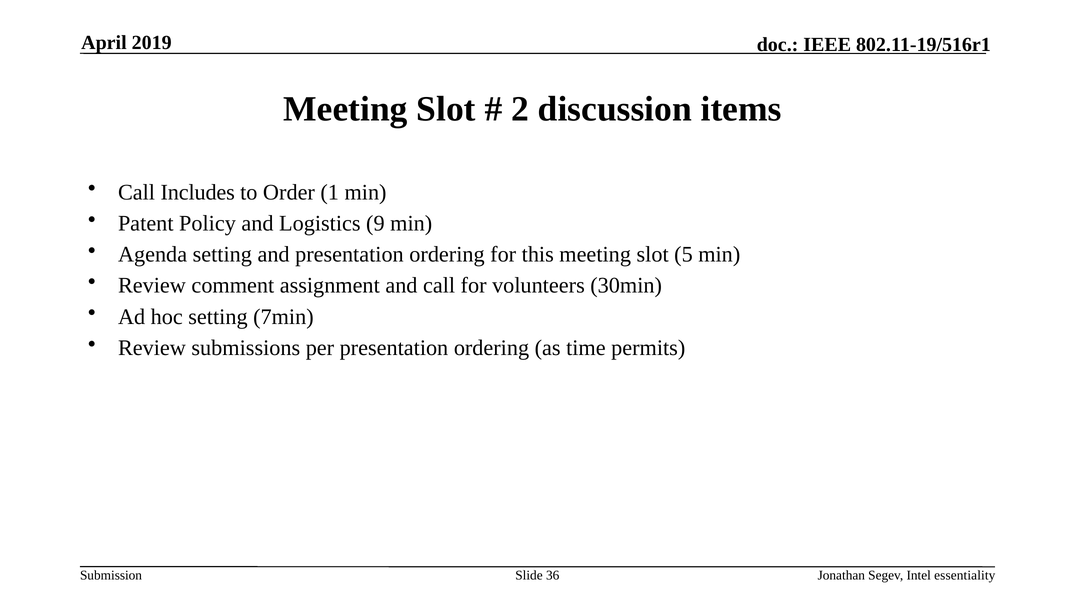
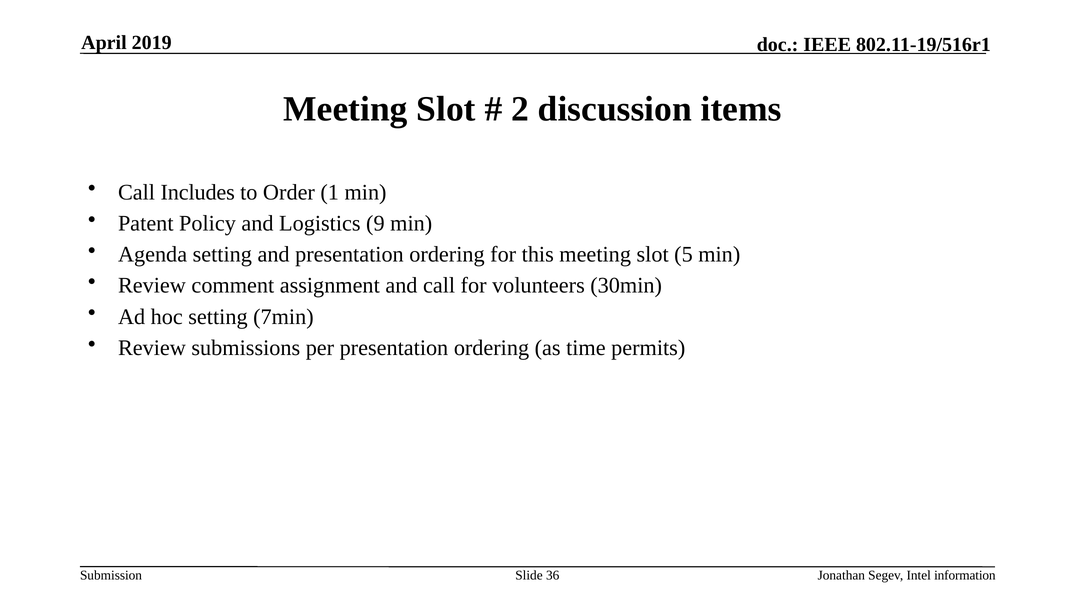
essentiality: essentiality -> information (965, 575)
